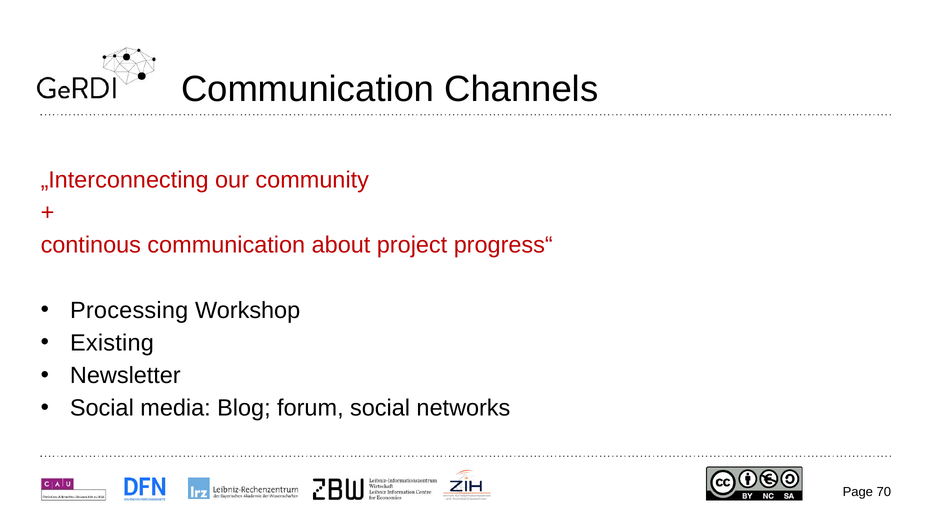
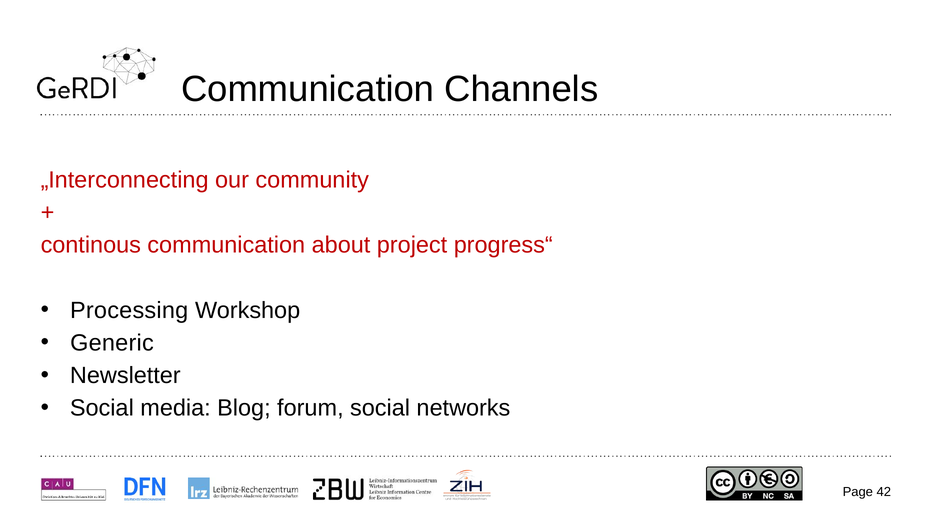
Existing: Existing -> Generic (112, 343)
70: 70 -> 42 (884, 492)
